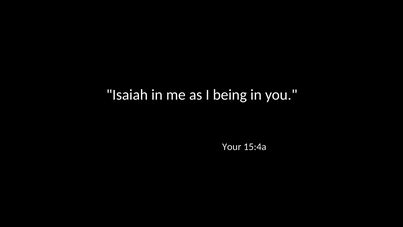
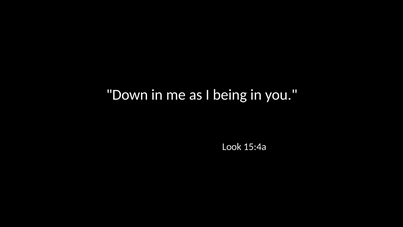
Isaiah: Isaiah -> Down (127, 95)
Your: Your -> Look (232, 147)
